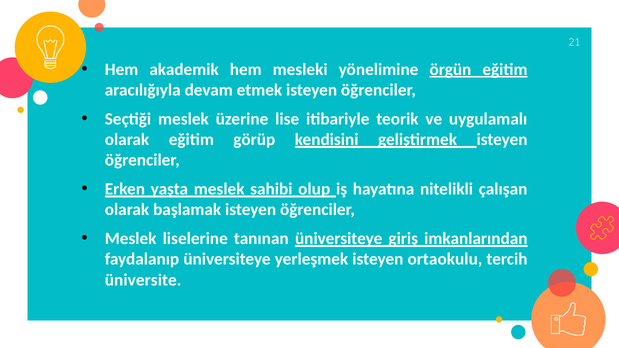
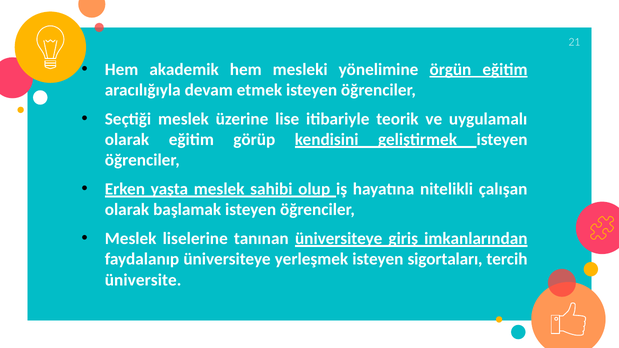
ortaokulu: ortaokulu -> sigortaları (445, 259)
